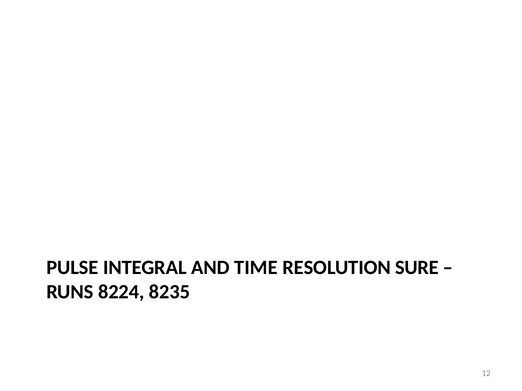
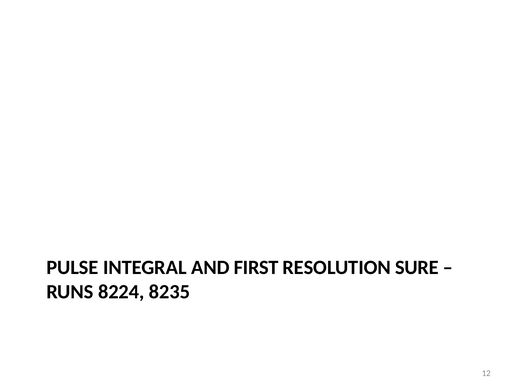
TIME: TIME -> FIRST (256, 268)
